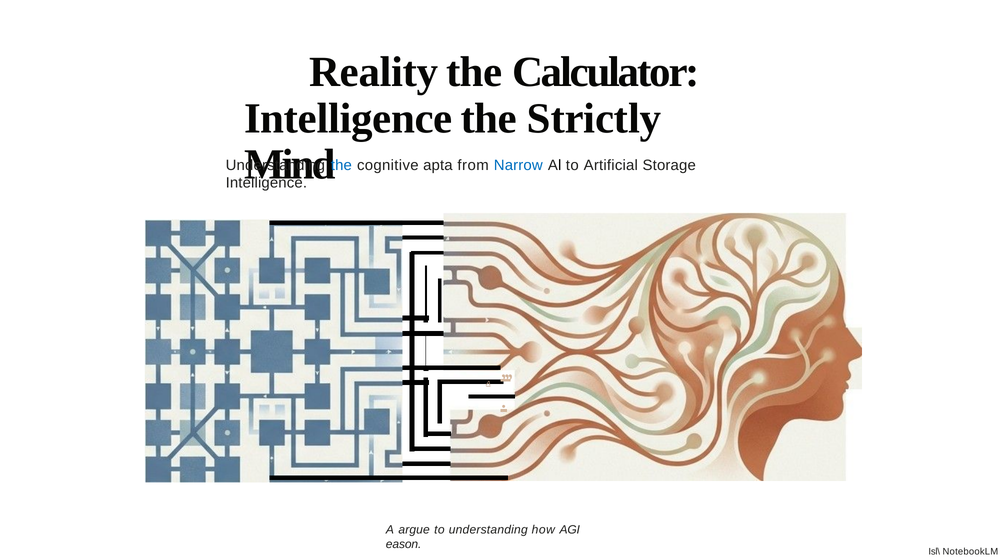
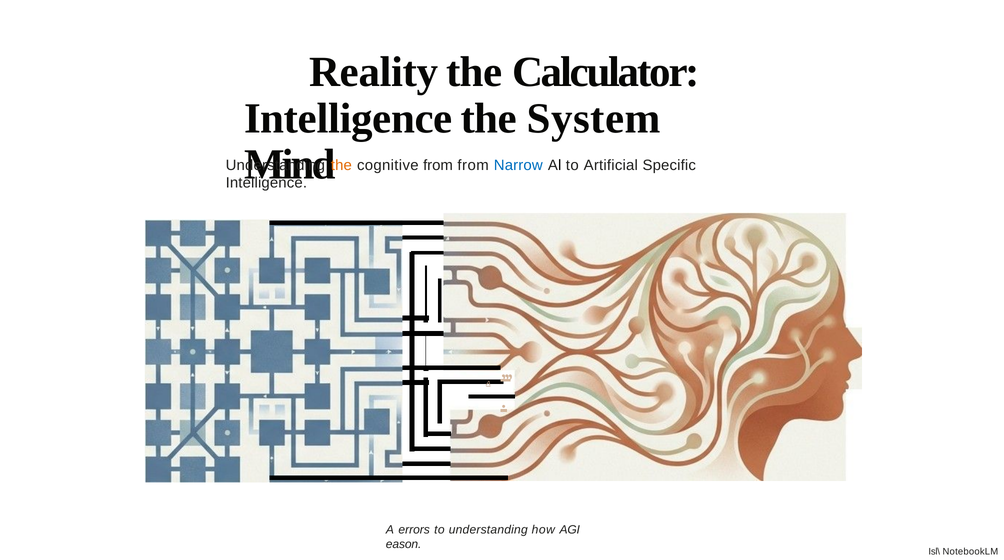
Strictly: Strictly -> System (594, 118)
the colour: blue -> orange (341, 165)
cognitive apta: apta -> from (438, 165)
Storage: Storage -> Specific (669, 165)
argue: argue -> errors (414, 530)
